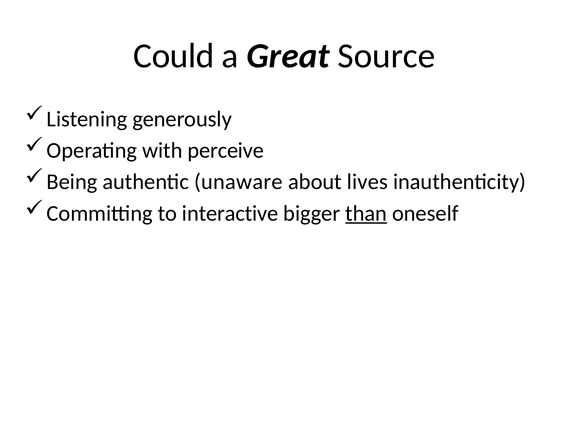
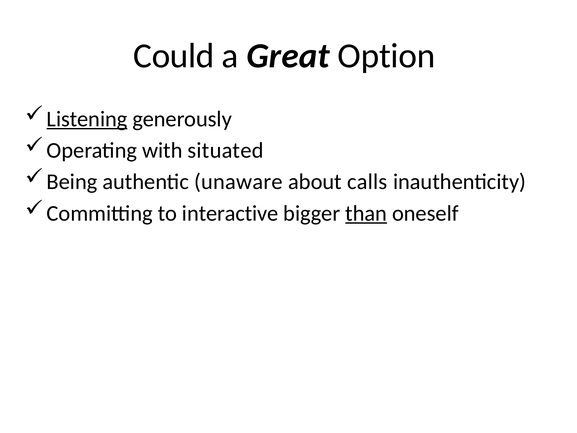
Source: Source -> Option (386, 56)
Listening underline: none -> present (87, 119)
perceive: perceive -> situated (226, 150)
lives: lives -> calls (367, 182)
